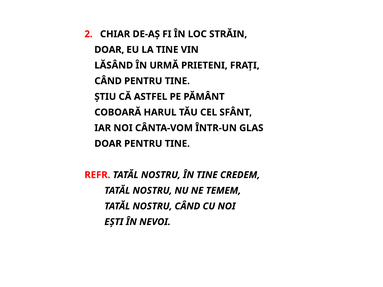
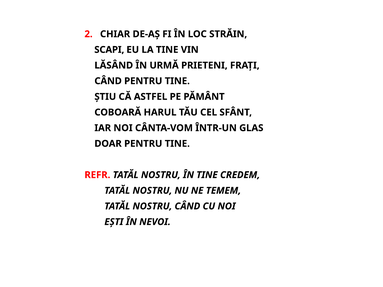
DOAR: DOAR -> SCAPI (109, 50)
